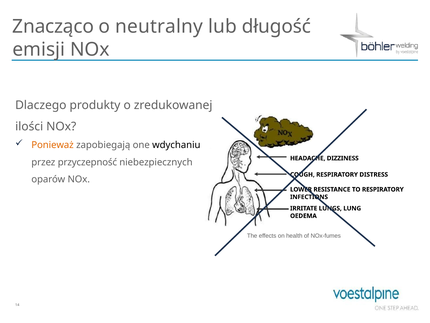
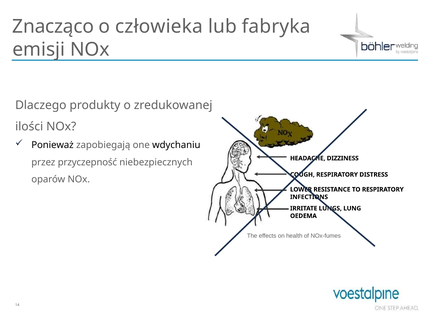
neutralny: neutralny -> człowieka (159, 26)
długość: długość -> fabryka (276, 26)
Ponieważ colour: orange -> black (53, 145)
